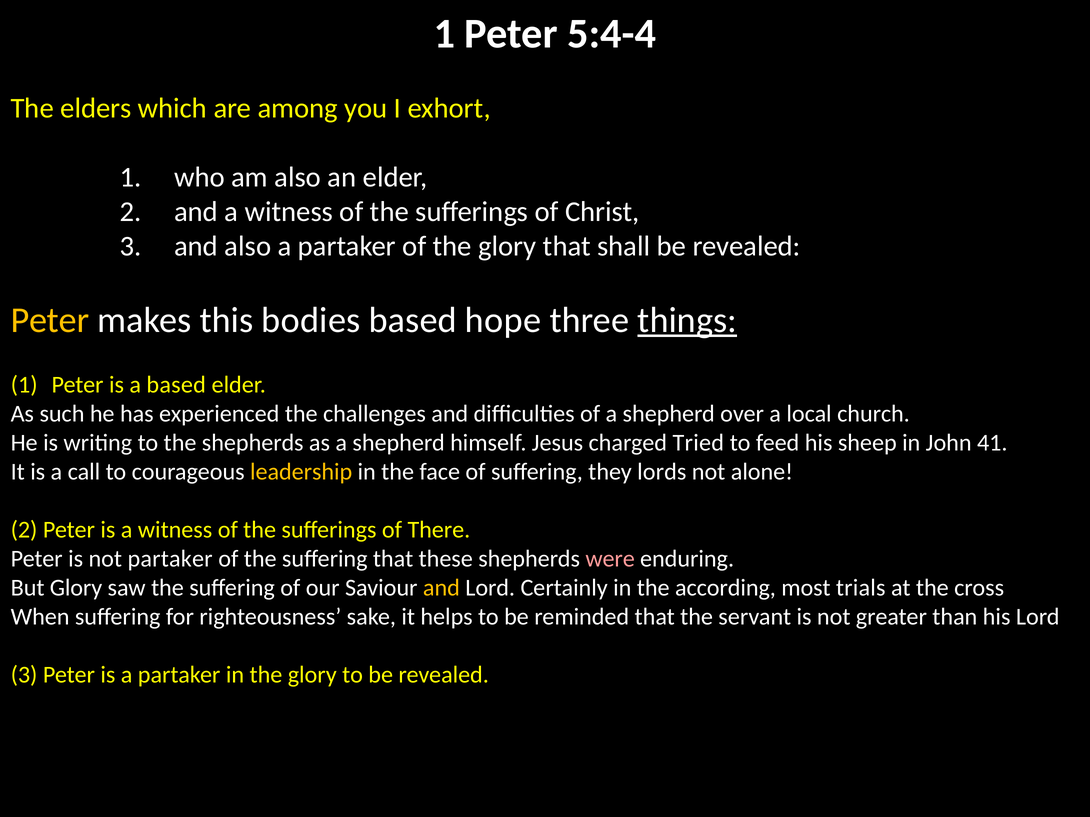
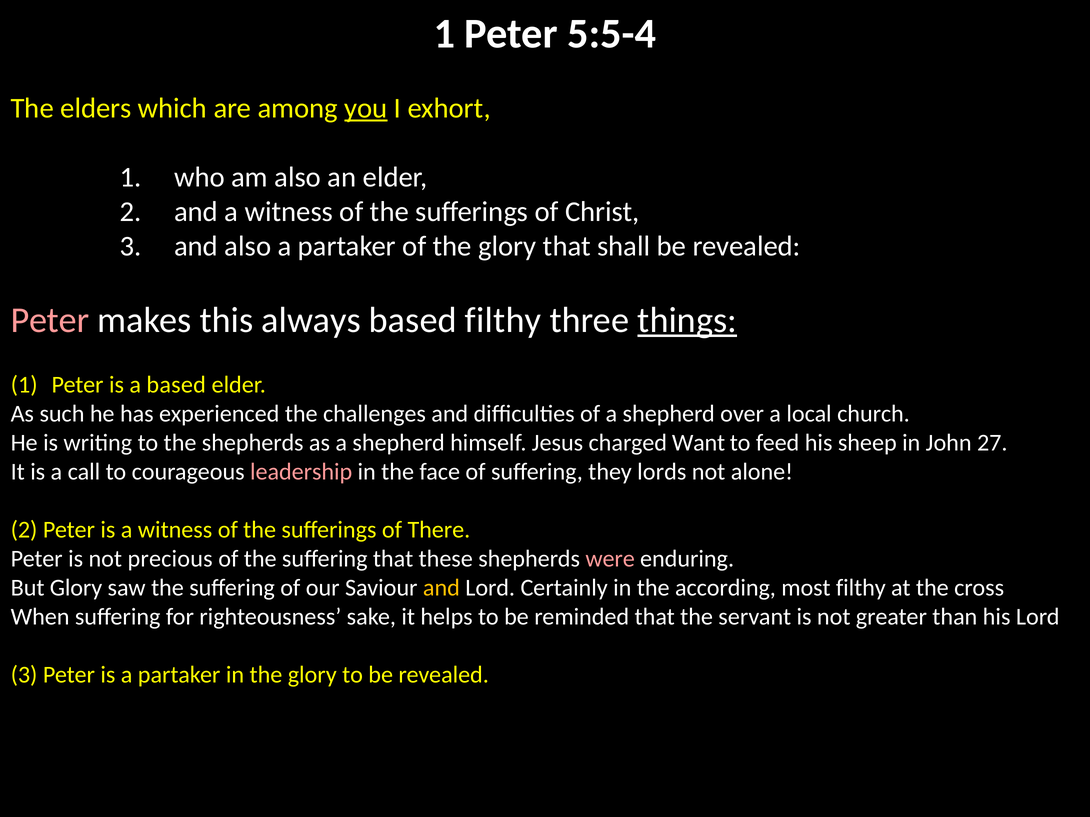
5:4-4: 5:4-4 -> 5:5-4 (612, 34)
you underline: none -> present (366, 108)
Peter colour: yellow -> pink (50, 320)
bodies: bodies -> always (311, 320)
based hope: hope -> filthy (503, 320)
Tried: Tried -> Want (699, 443)
41: 41 -> 27 (992, 443)
leadership colour: yellow -> pink (301, 472)
not partaker: partaker -> precious (170, 559)
most trials: trials -> filthy (861, 588)
